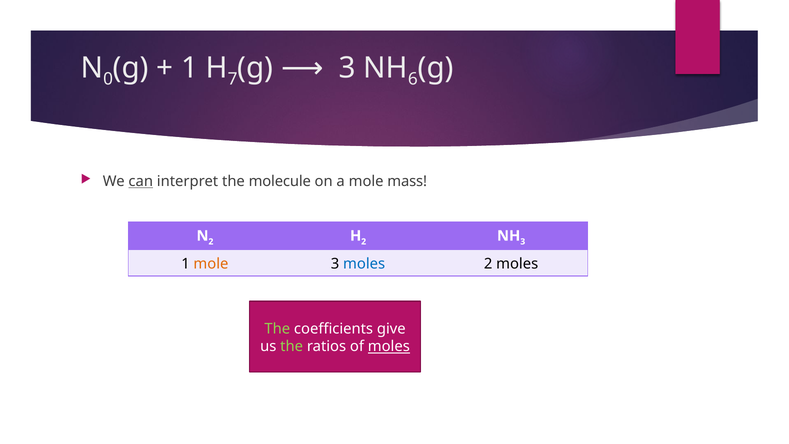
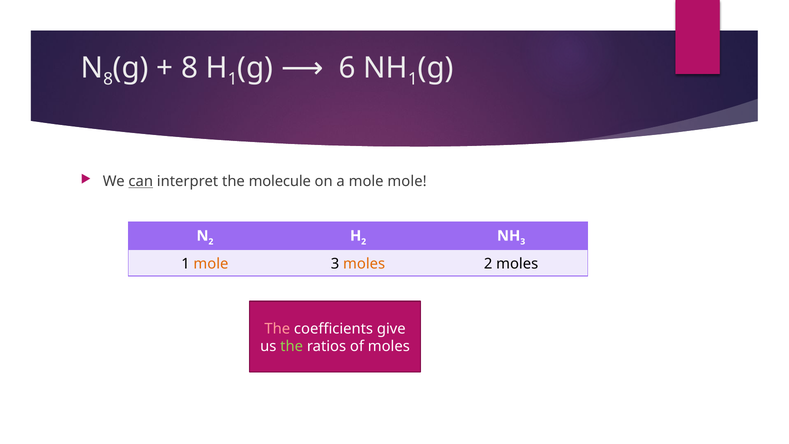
6: 6 -> 1 (413, 79)
0: 0 -> 8 (108, 79)
1: 1 -> 8 (190, 68)
7: 7 -> 1 (233, 79)
3: 3 -> 6 (347, 68)
mole mass: mass -> mole (407, 181)
moles colour: blue -> orange (364, 264)
The colour: light green -> pink (277, 329)
moles underline: present -> none (389, 346)
